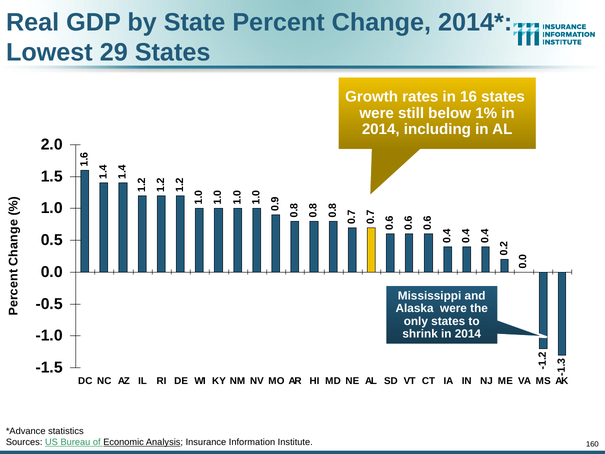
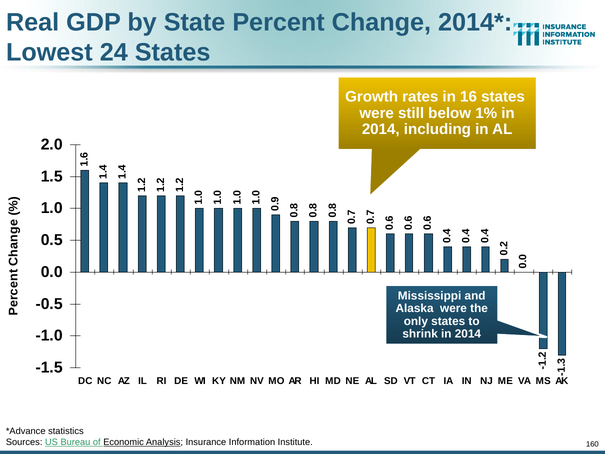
29: 29 -> 24 (114, 52)
